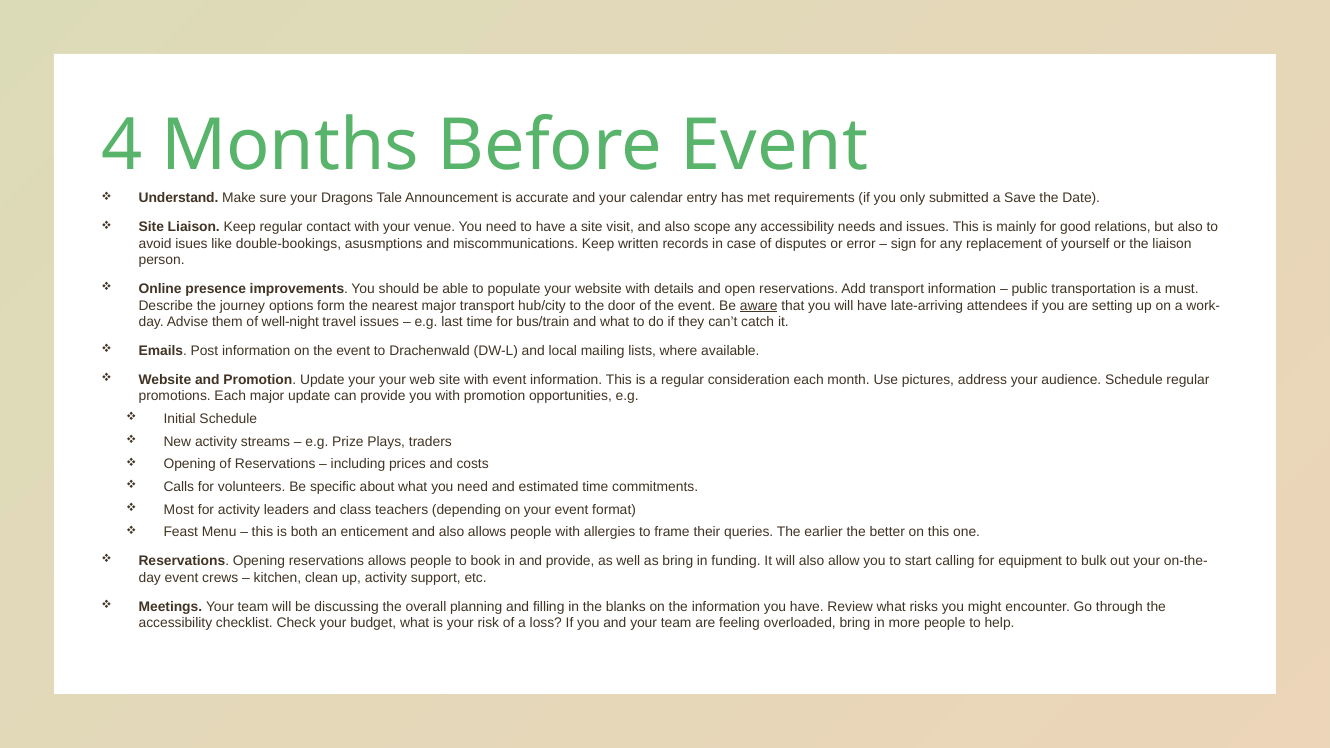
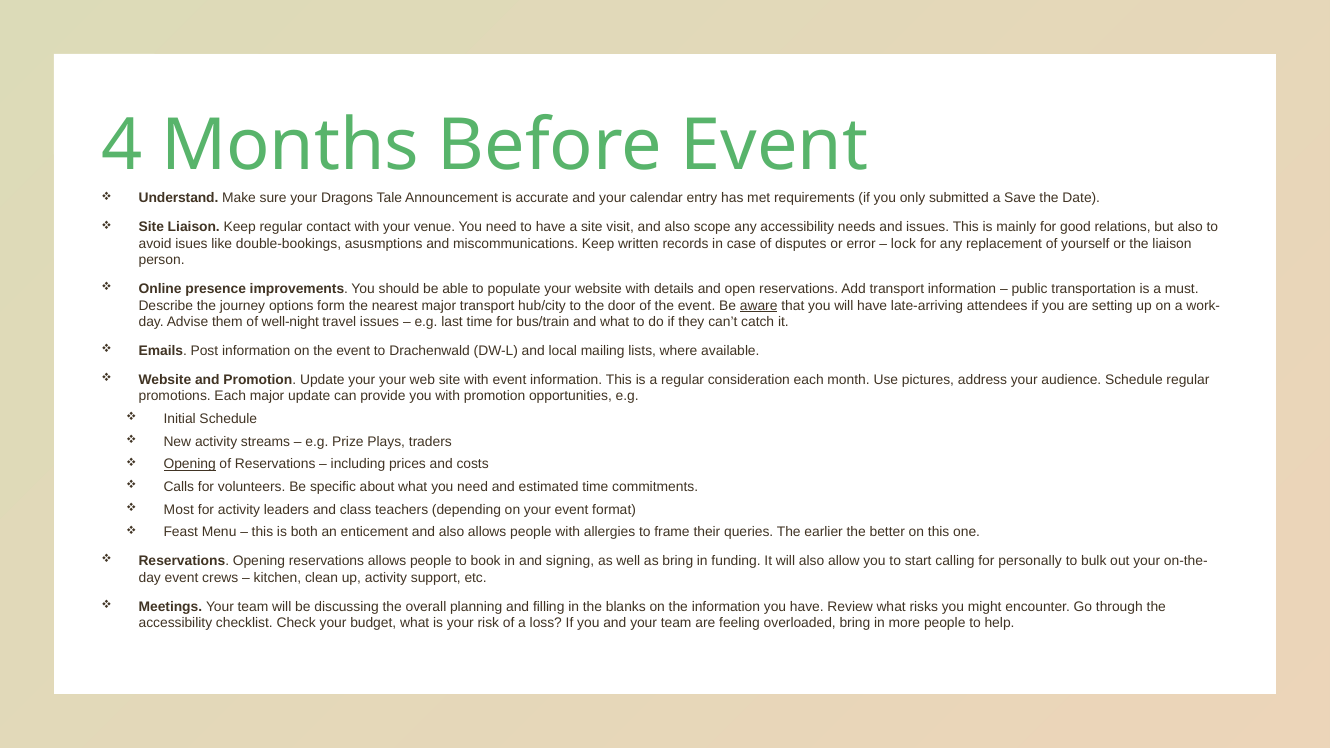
sign: sign -> lock (904, 244)
Opening underline: none -> present (190, 464)
and provide: provide -> signing (570, 561)
equipment: equipment -> personally (1030, 561)
